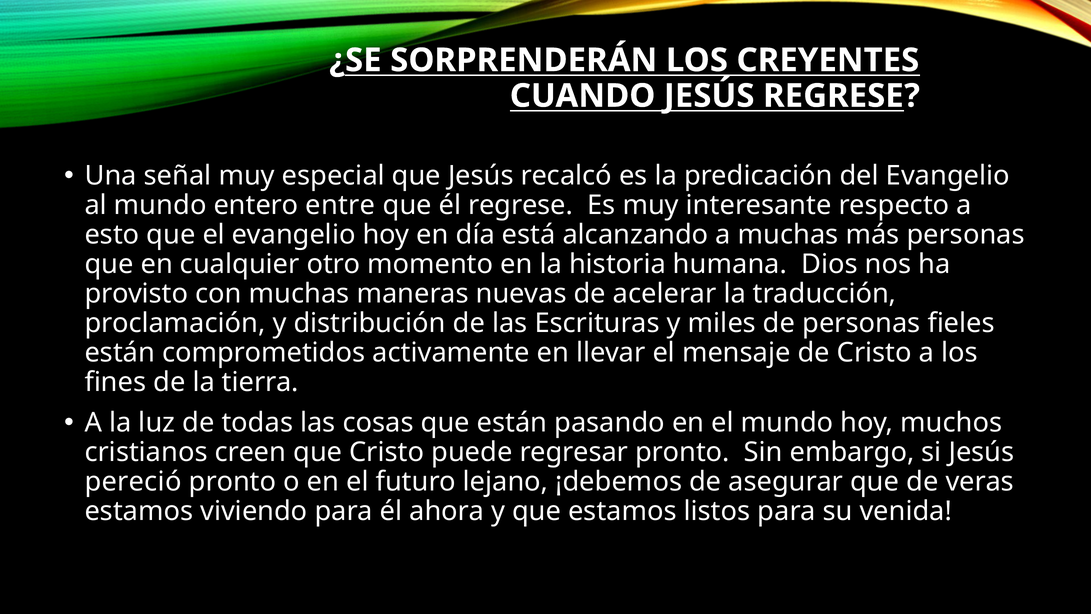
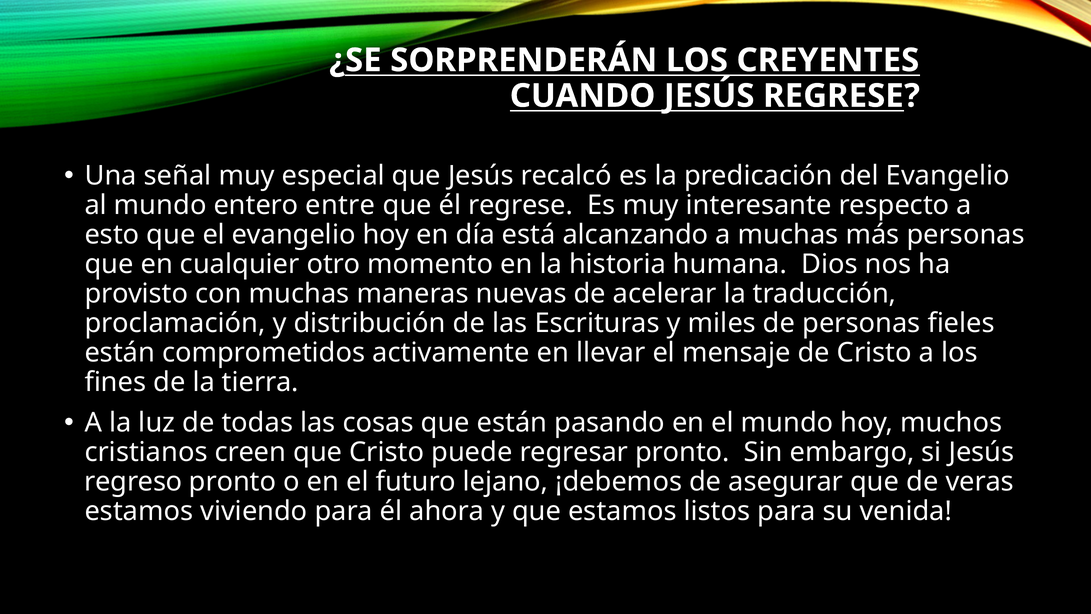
pereció: pereció -> regreso (133, 482)
